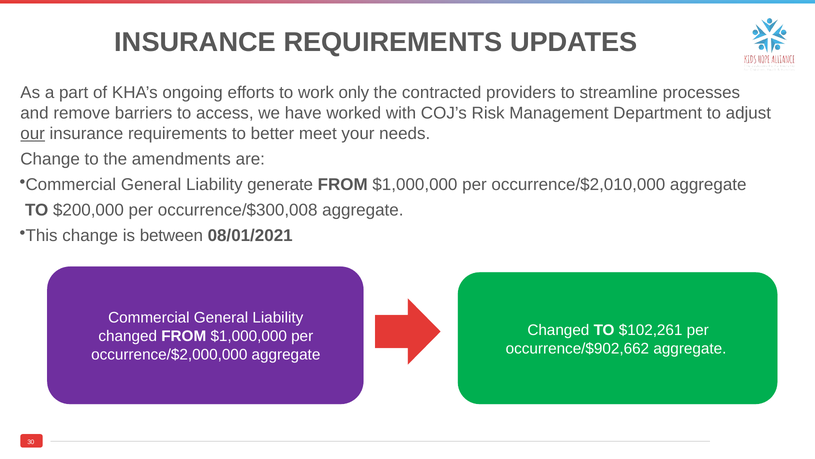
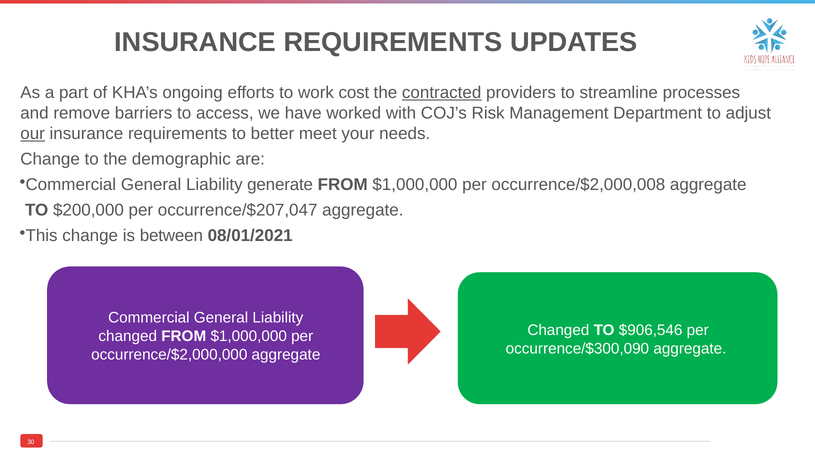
only: only -> cost (354, 93)
contracted underline: none -> present (442, 93)
amendments: amendments -> demographic (181, 159)
occurrence/$2,010,000: occurrence/$2,010,000 -> occurrence/$2,000,008 (578, 184)
occurrence/$300,008: occurrence/$300,008 -> occurrence/$207,047 (238, 210)
$102,261: $102,261 -> $906,546 (651, 330)
occurrence/$902,662: occurrence/$902,662 -> occurrence/$300,090 (577, 348)
